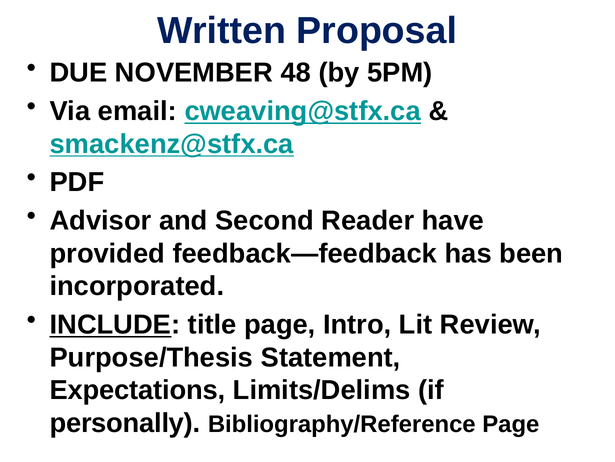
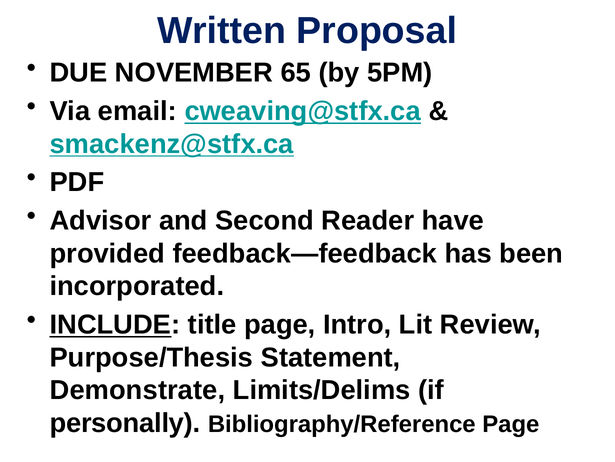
48: 48 -> 65 (296, 73)
Expectations: Expectations -> Demonstrate (137, 390)
